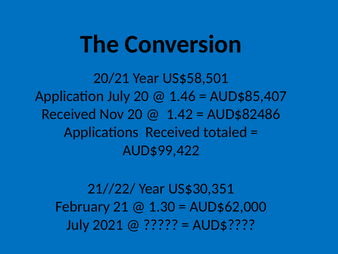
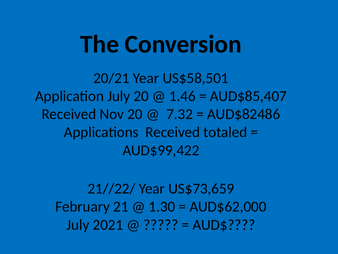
1.42: 1.42 -> 7.32 (180, 114)
US$30,351: US$30,351 -> US$73,659 (201, 188)
